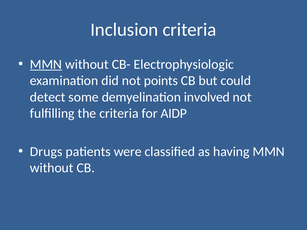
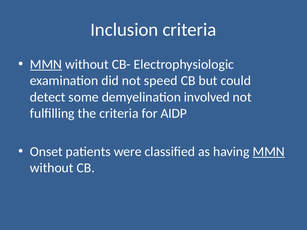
points: points -> speed (161, 81)
Drugs: Drugs -> Onset (46, 152)
MMN underline: none -> present (269, 152)
